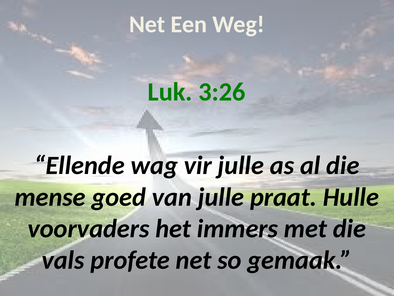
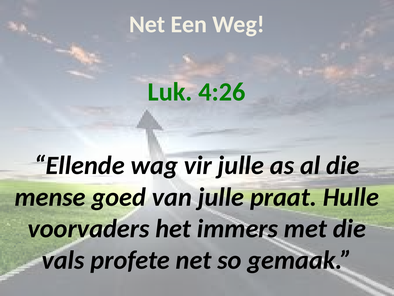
3:26: 3:26 -> 4:26 (222, 92)
